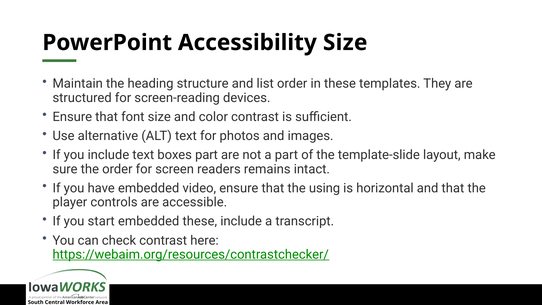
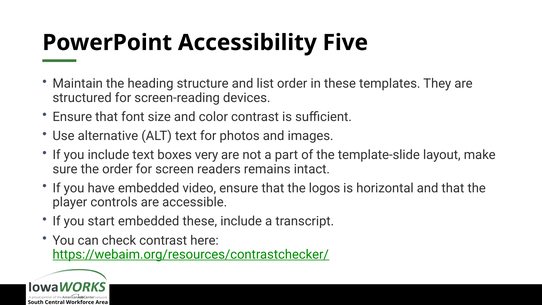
Accessibility Size: Size -> Five (345, 43)
boxes part: part -> very (207, 155)
using: using -> logos (325, 188)
